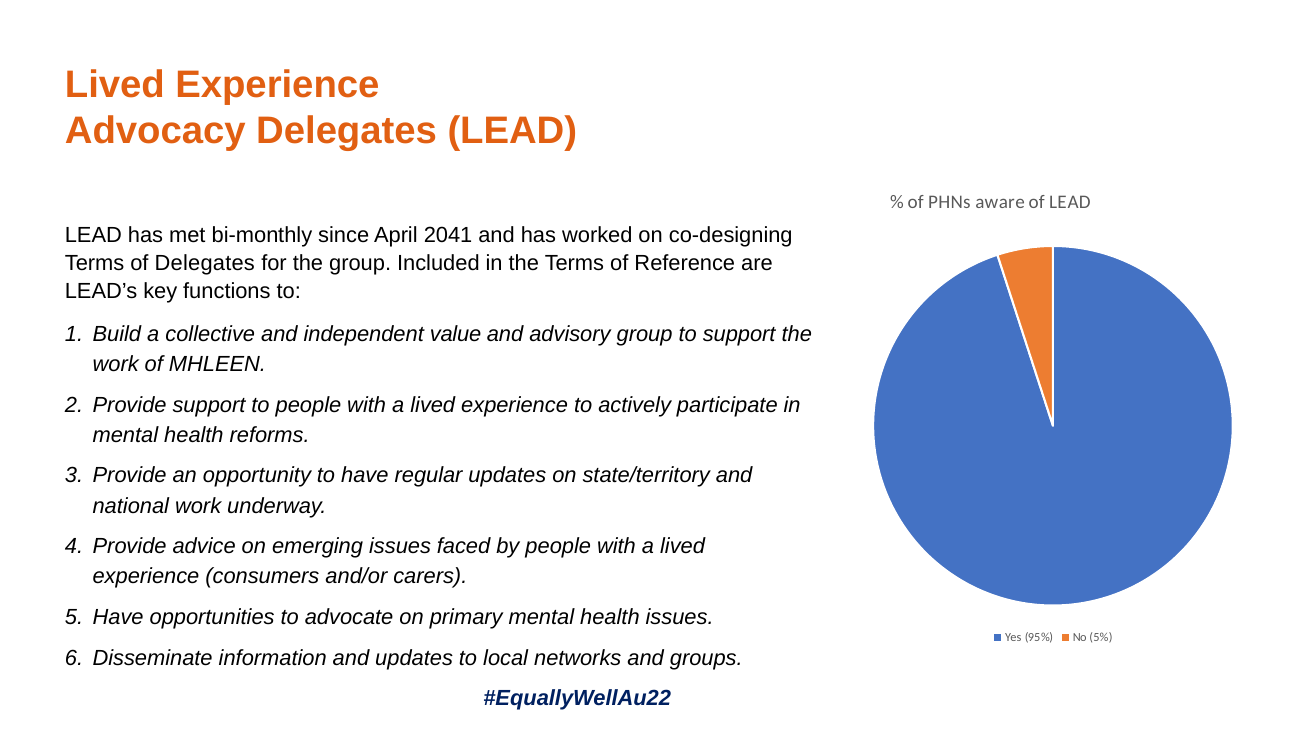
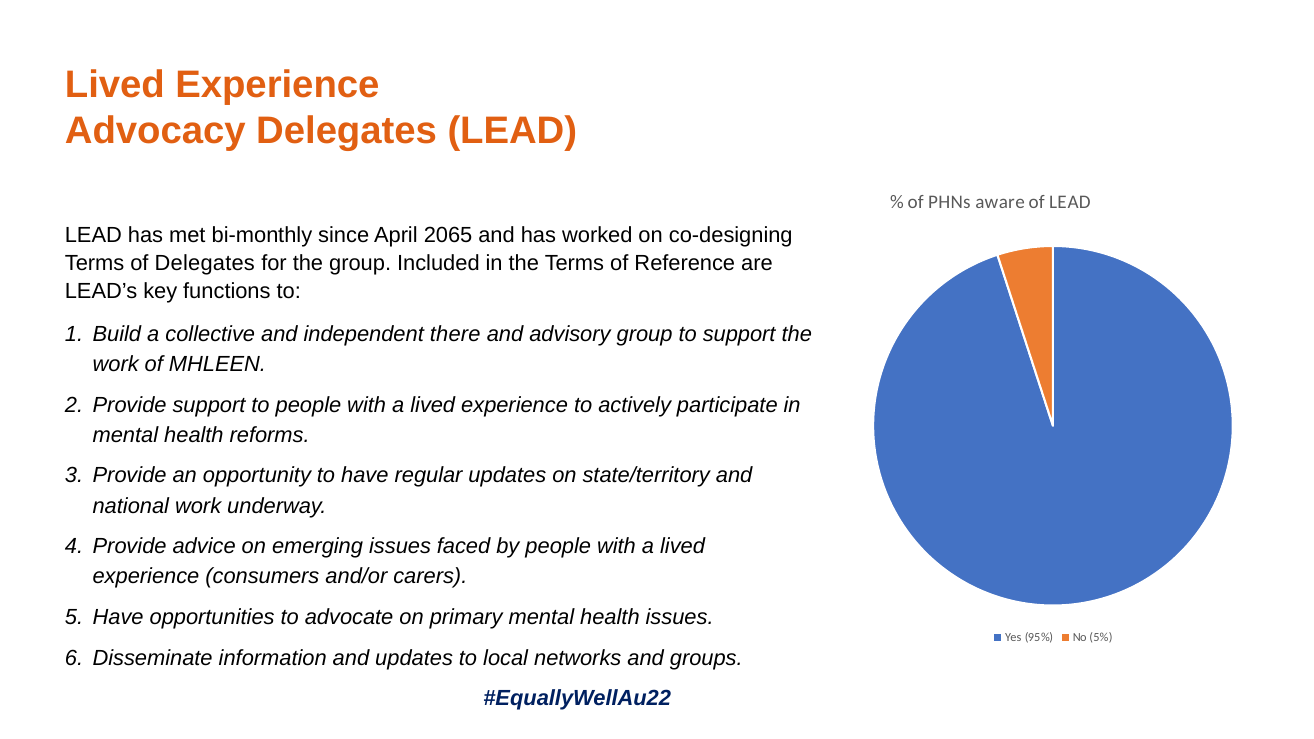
2041: 2041 -> 2065 (448, 235)
value: value -> there (455, 334)
